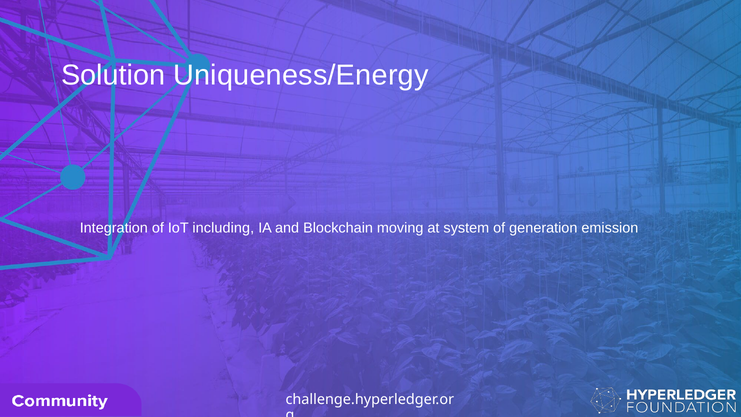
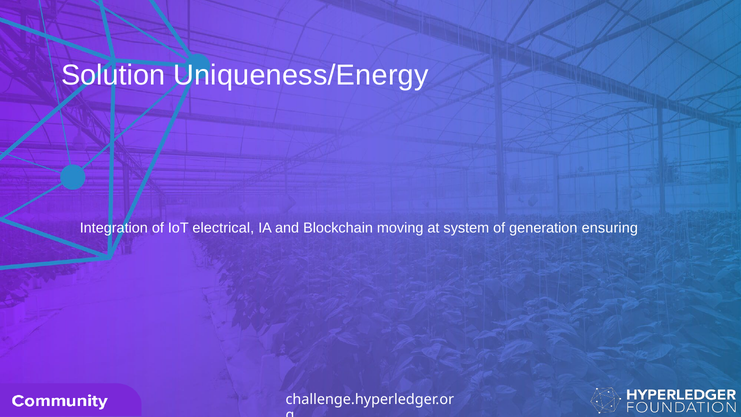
including: including -> electrical (223, 228)
emission: emission -> ensuring (610, 228)
